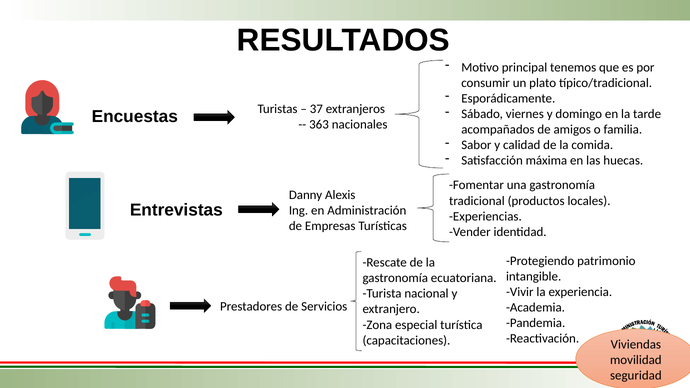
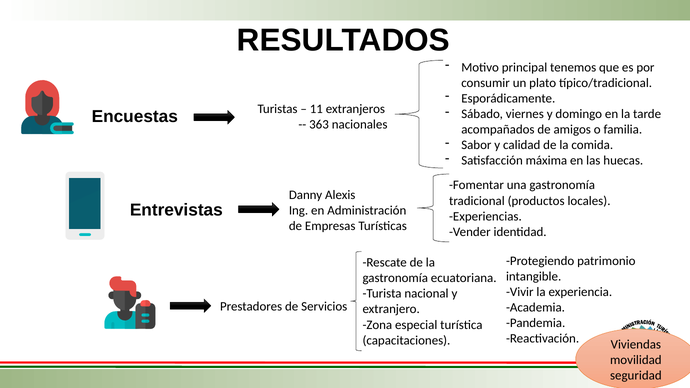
37: 37 -> 11 (316, 109)
